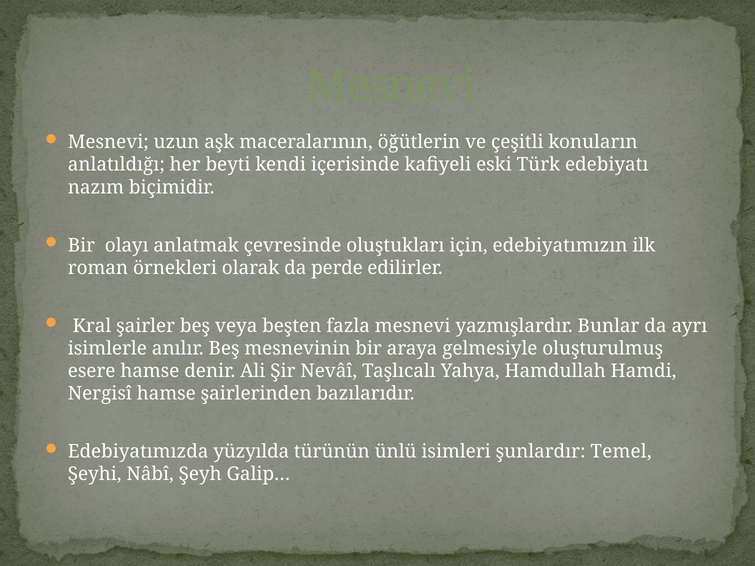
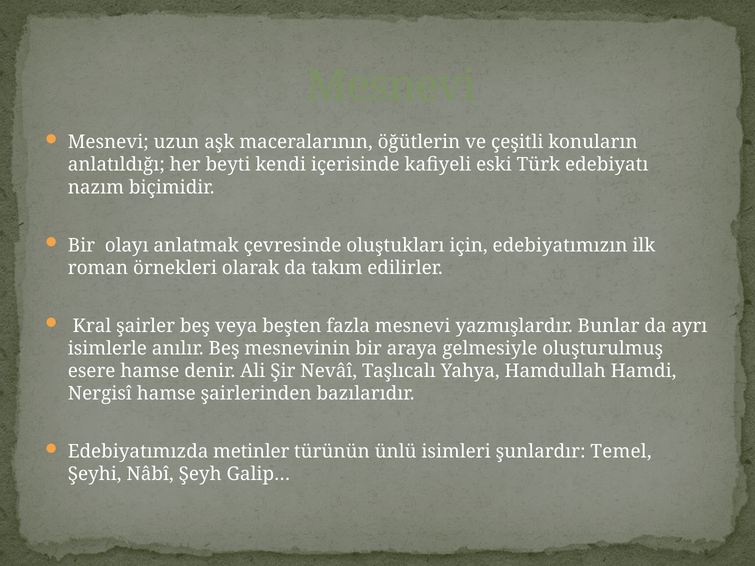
perde: perde -> takım (337, 268)
yüzyılda: yüzyılda -> metinler (251, 452)
